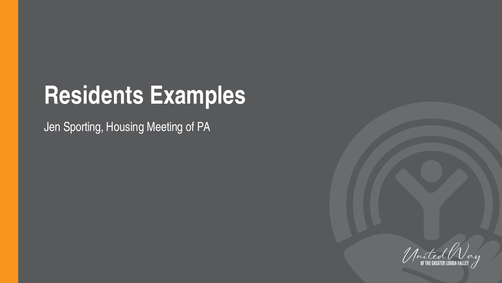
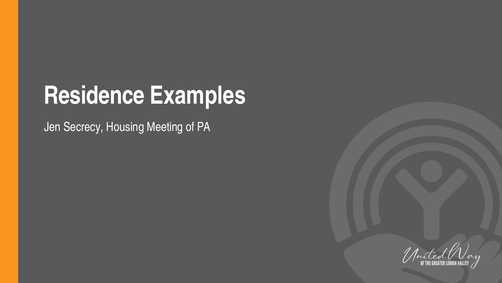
Residents: Residents -> Residence (94, 95)
Sporting: Sporting -> Secrecy (83, 127)
